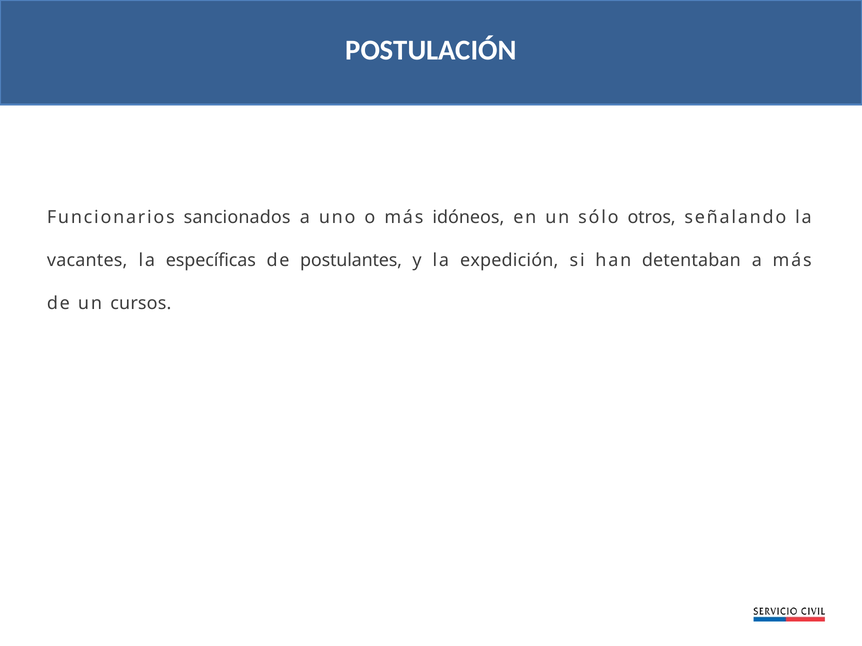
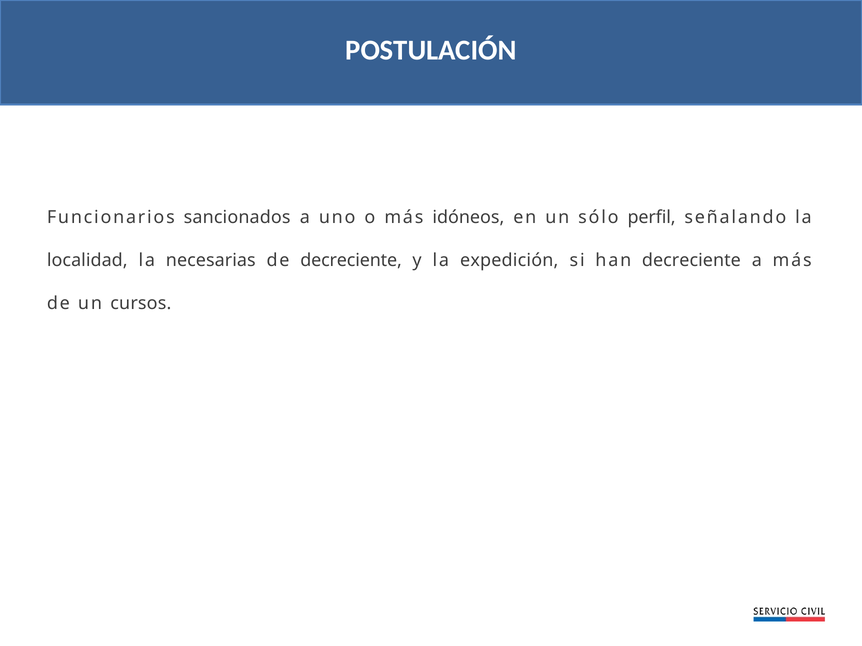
otros: otros -> perfil (652, 218)
vacantes: vacantes -> localidad (87, 261)
específicas: específicas -> necesarias (211, 261)
de postulantes: postulantes -> decreciente (351, 261)
han detentaban: detentaban -> decreciente (691, 261)
